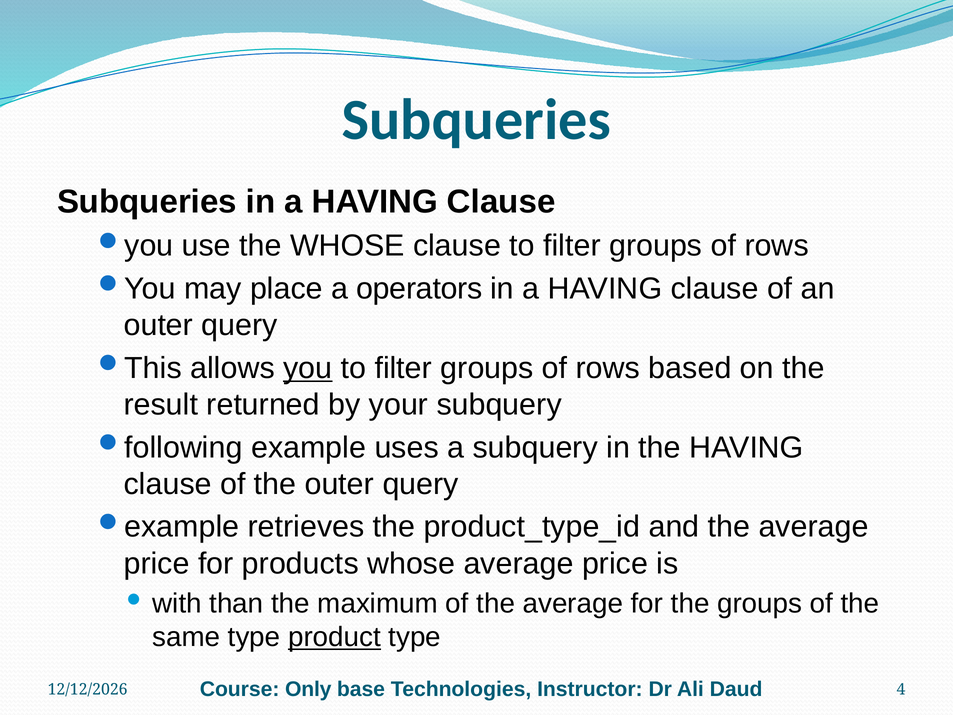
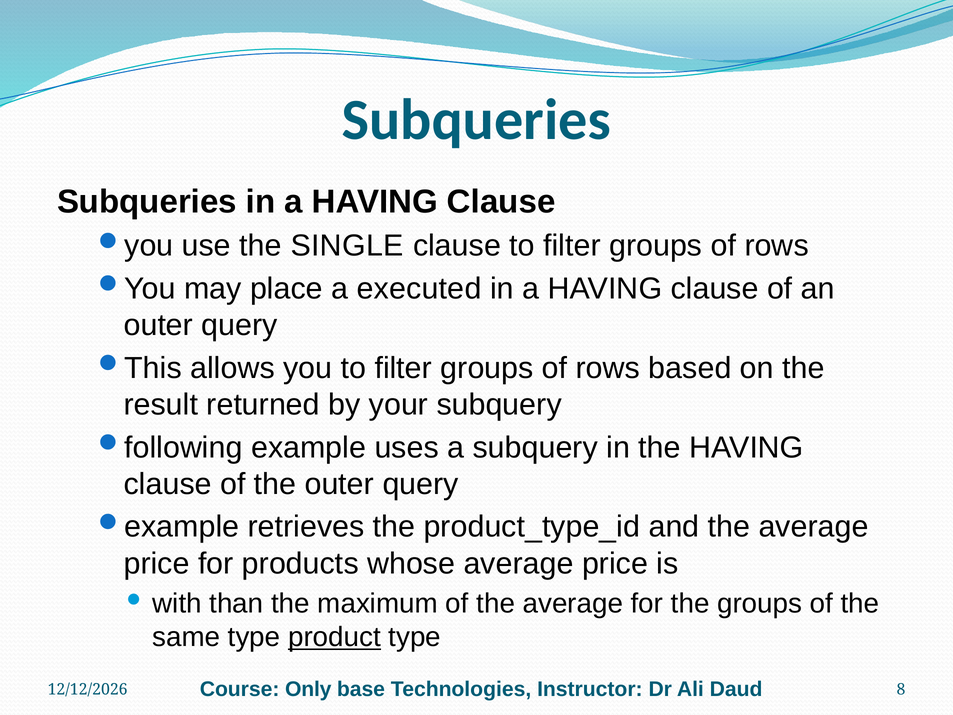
the WHOSE: WHOSE -> SINGLE (347, 246)
operators: operators -> executed (419, 289)
you underline: present -> none (308, 368)
4: 4 -> 8 (901, 690)
